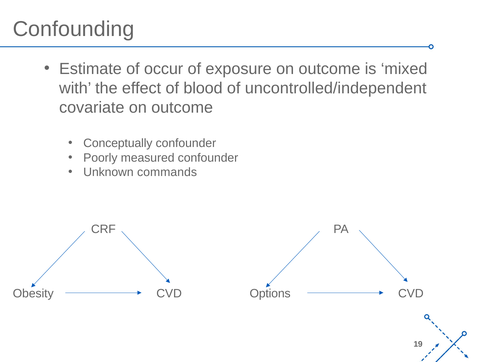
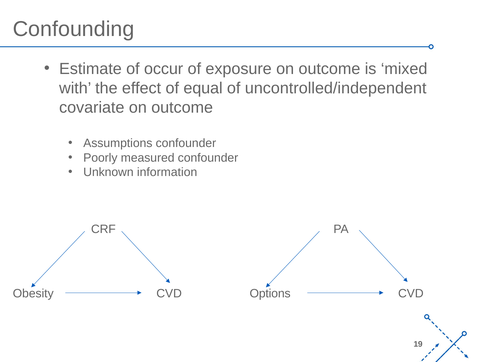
blood: blood -> equal (203, 88)
Conceptually: Conceptually -> Assumptions (118, 143)
commands: commands -> information (167, 172)
